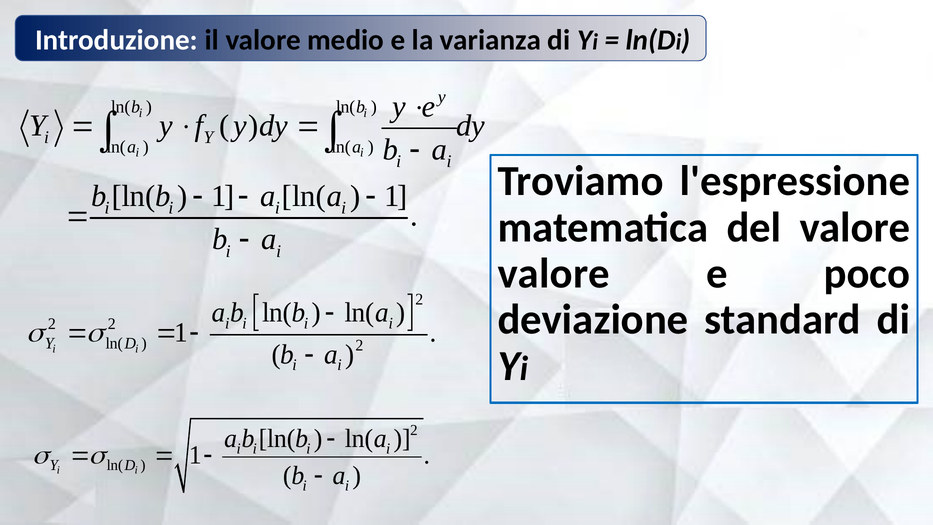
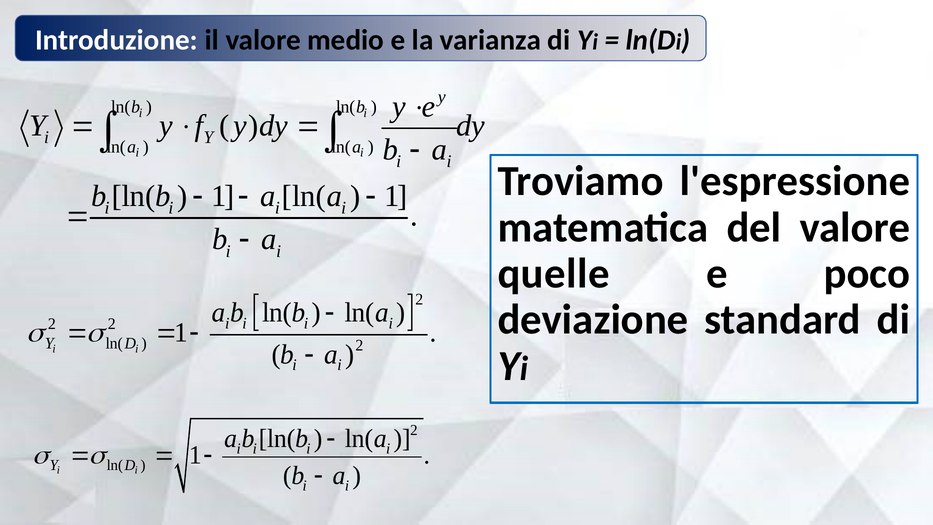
valore: valore -> quelle (554, 273)
